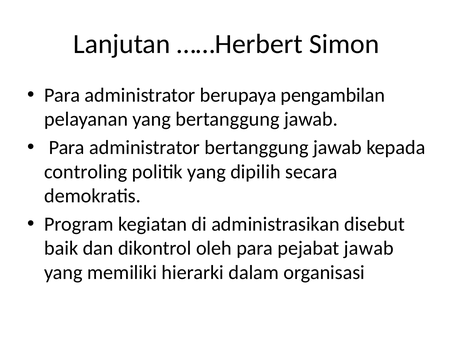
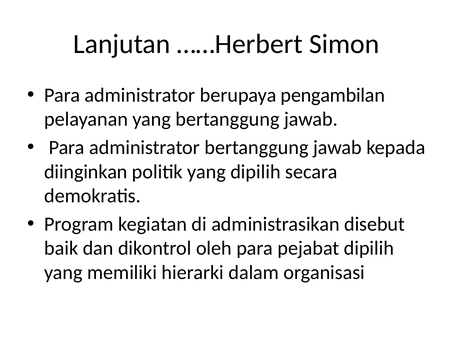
controling: controling -> diinginkan (86, 172)
pejabat jawab: jawab -> dipilih (369, 248)
